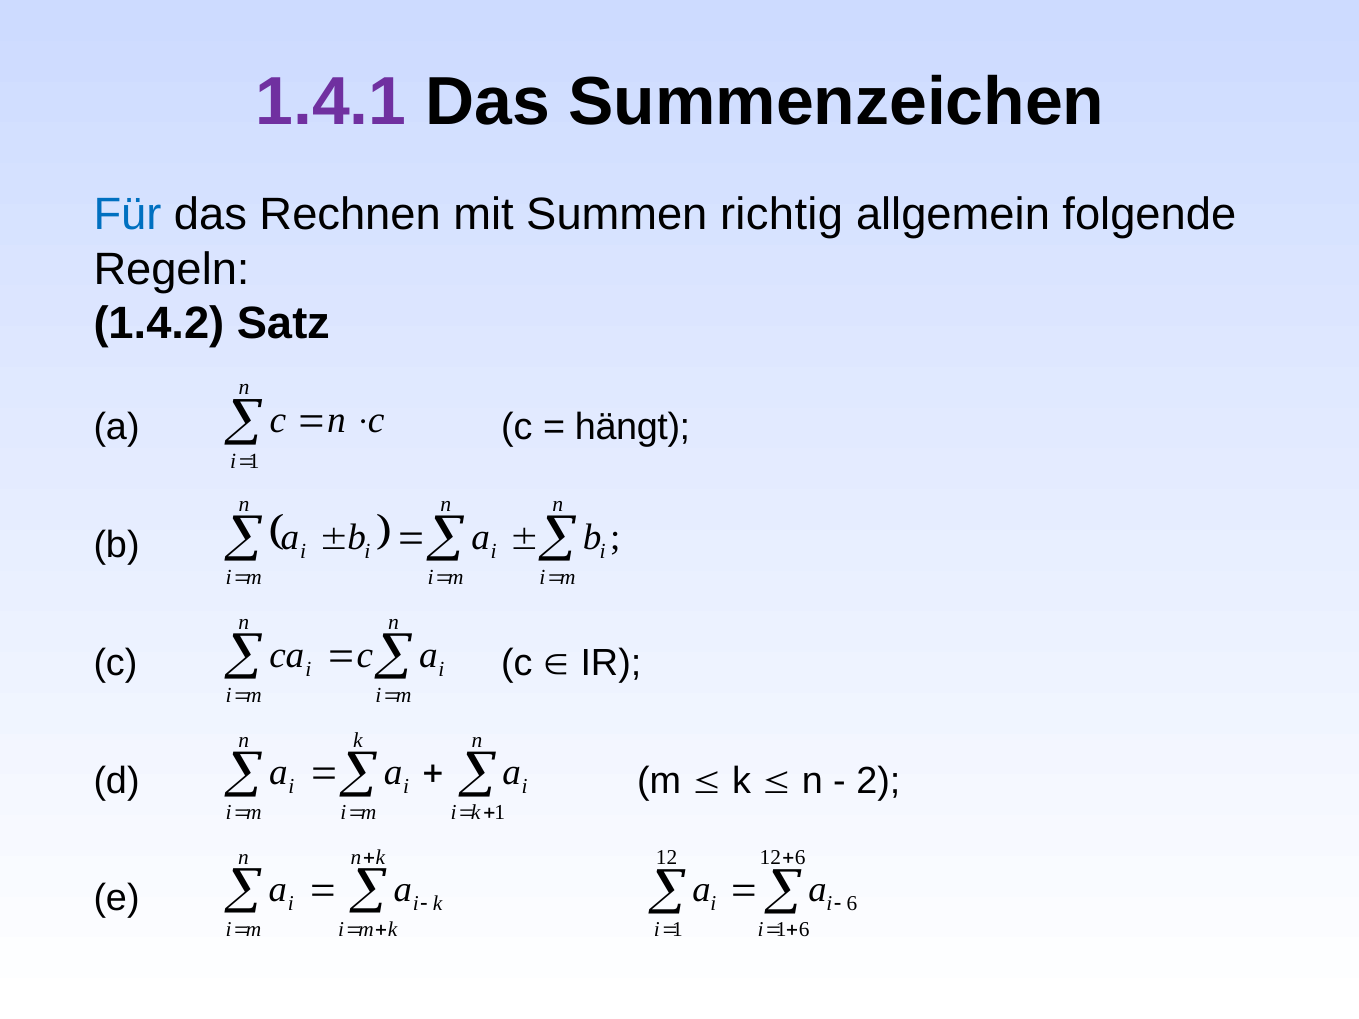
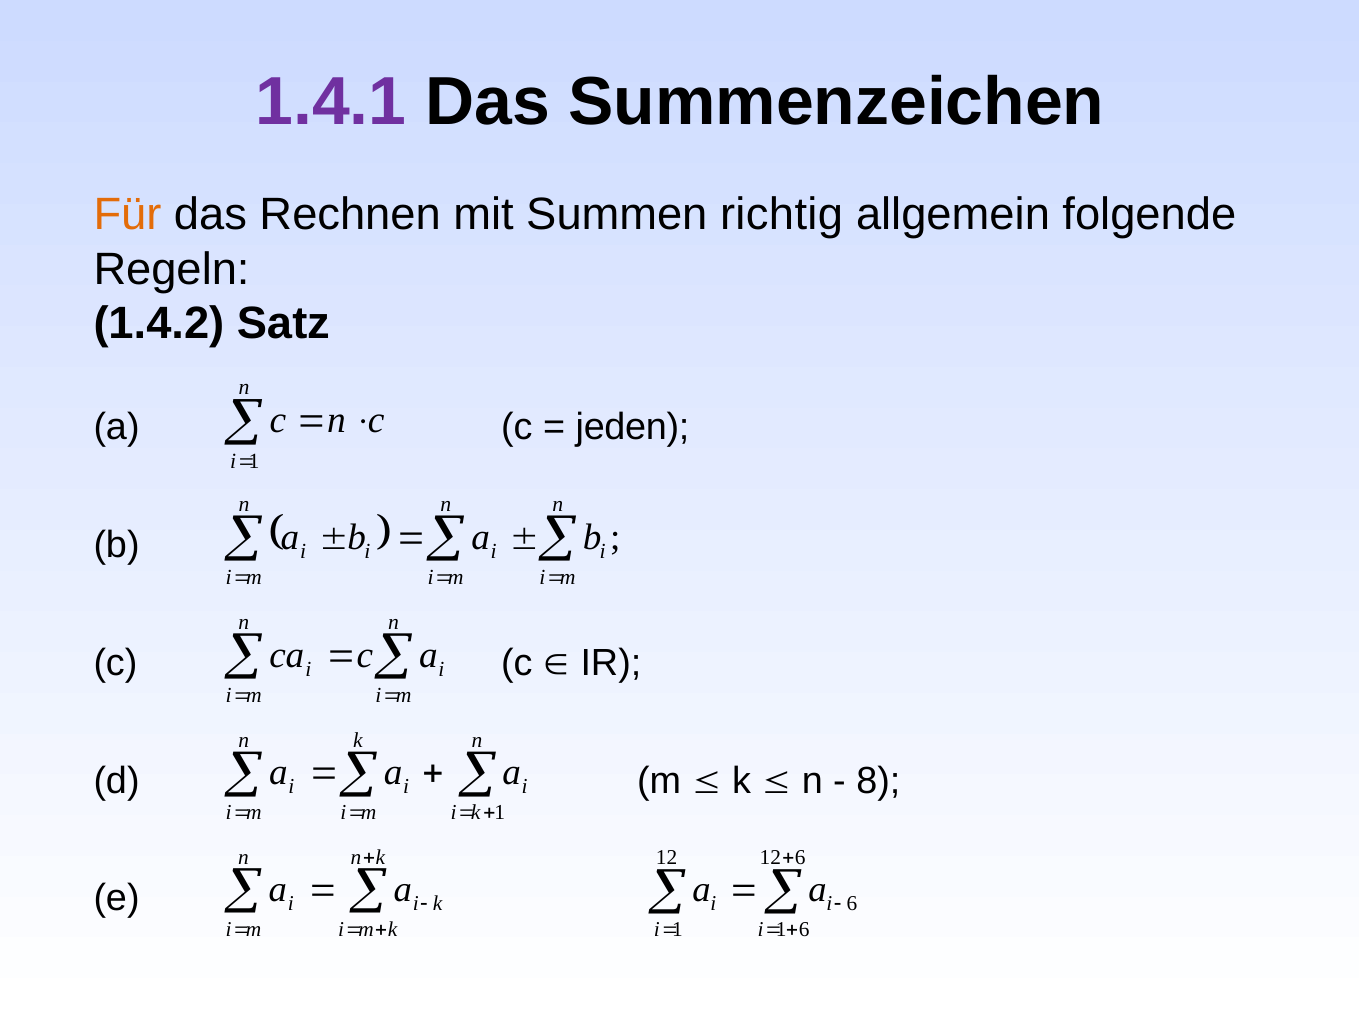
Für colour: blue -> orange (127, 215)
hängt: hängt -> jeden (633, 427)
2: 2 -> 8 (878, 781)
